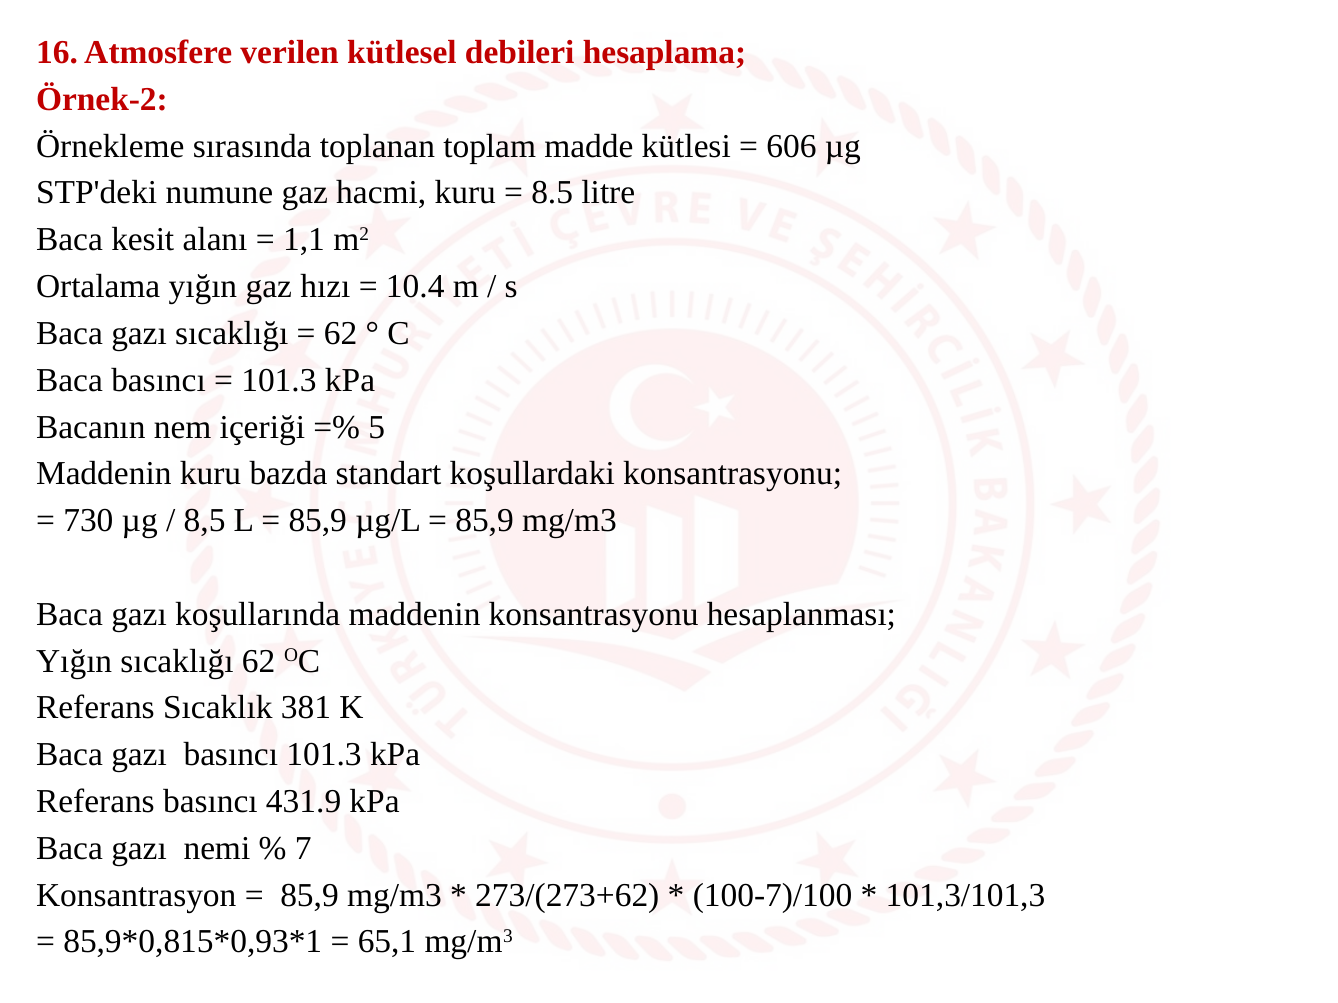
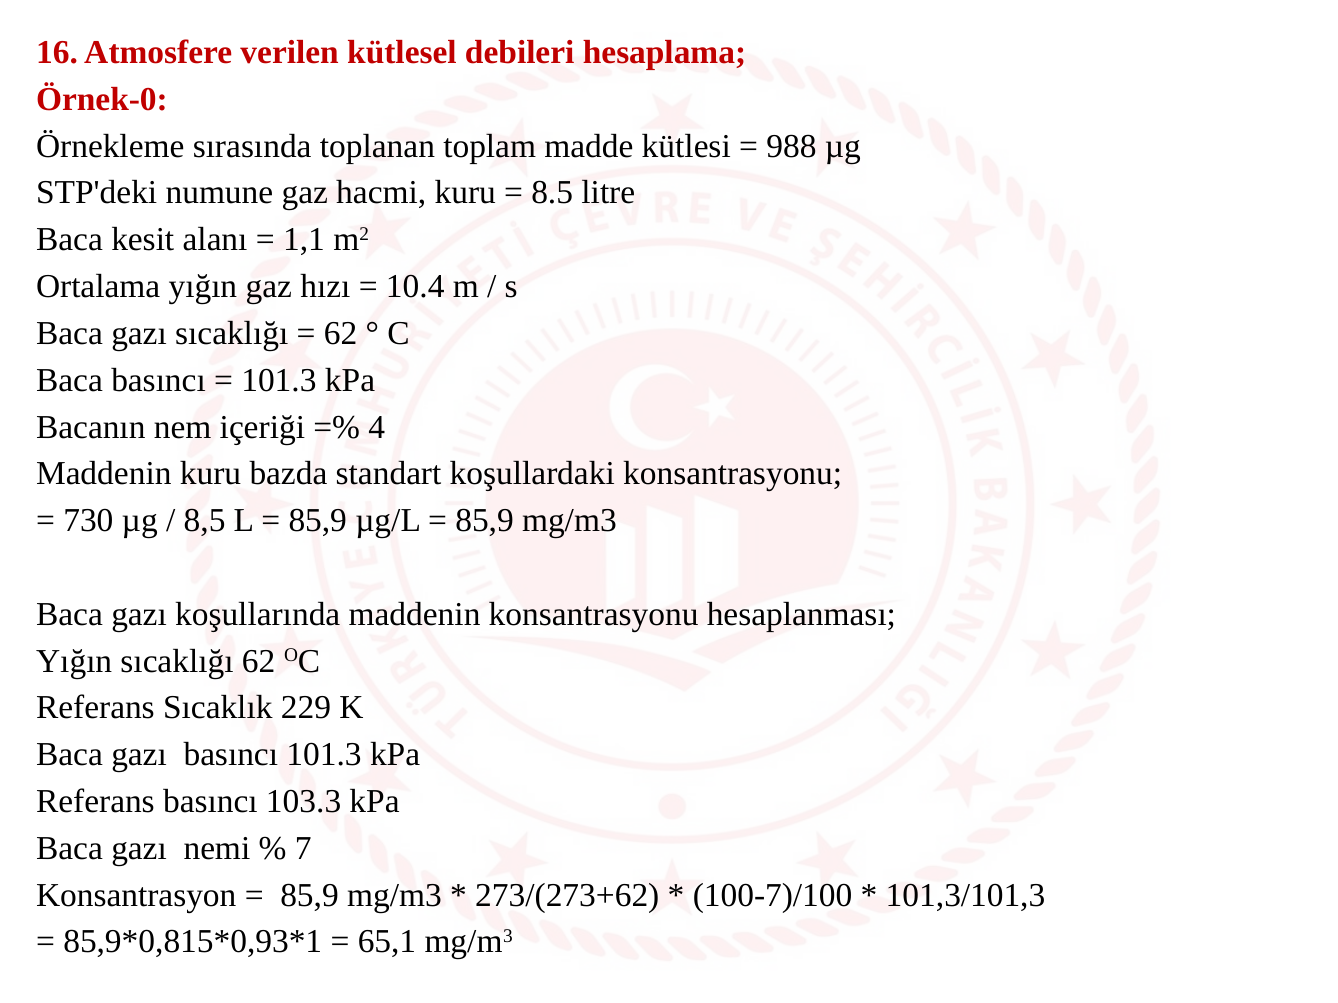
Örnek-2: Örnek-2 -> Örnek-0 (102, 99)
606: 606 -> 988 (791, 146)
5: 5 -> 4 (377, 427)
381: 381 -> 229 (306, 708)
431.9: 431.9 -> 103.3 (304, 802)
